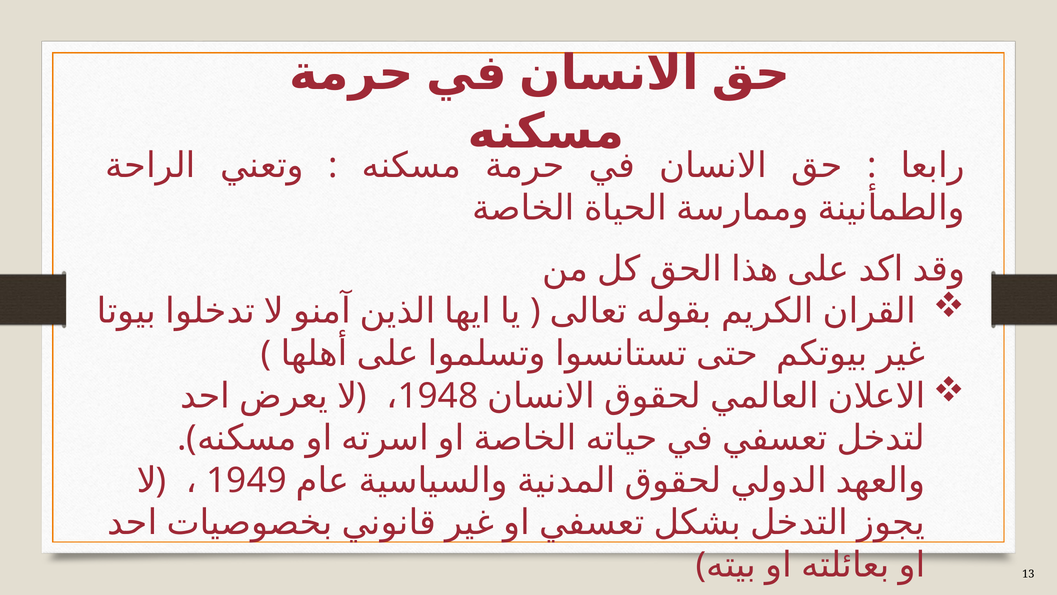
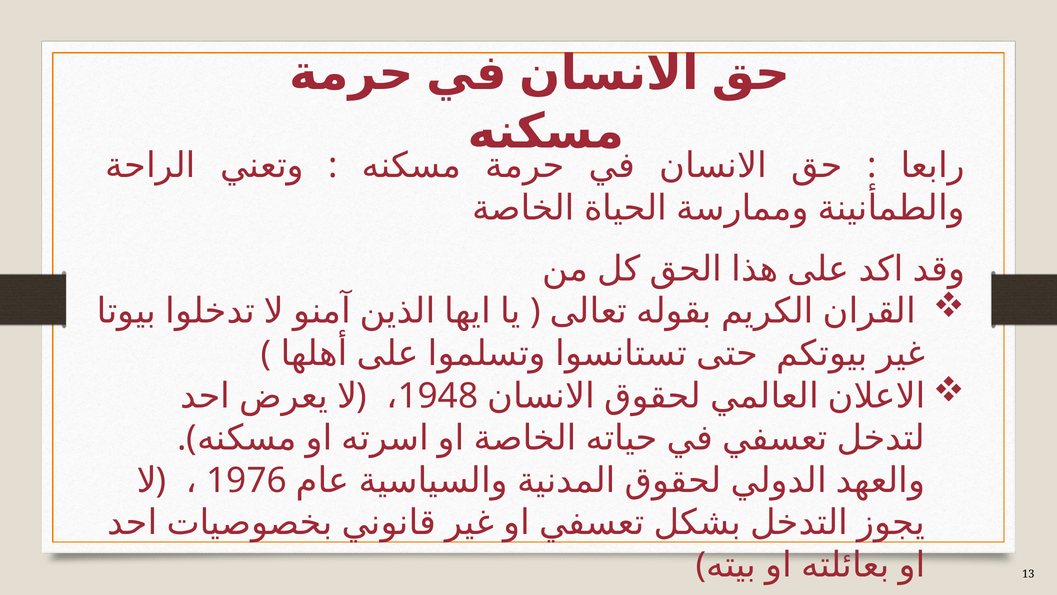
1949: 1949 -> 1976 (247, 480)
